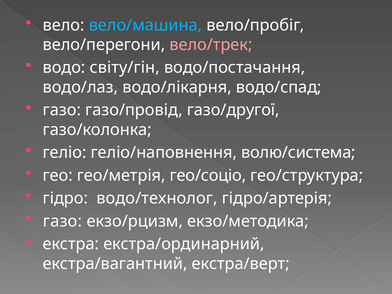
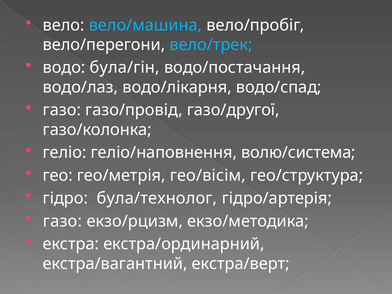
вело/трек colour: pink -> light blue (211, 45)
світу/гін: світу/гін -> була/гін (125, 68)
гео/соціо: гео/соціо -> гео/вісім (208, 175)
водо/технолог: водо/технолог -> була/технолог (157, 198)
